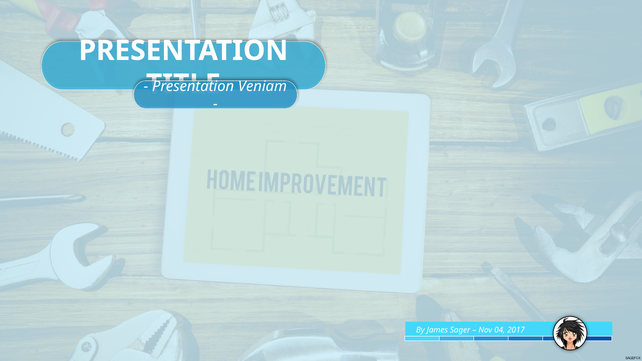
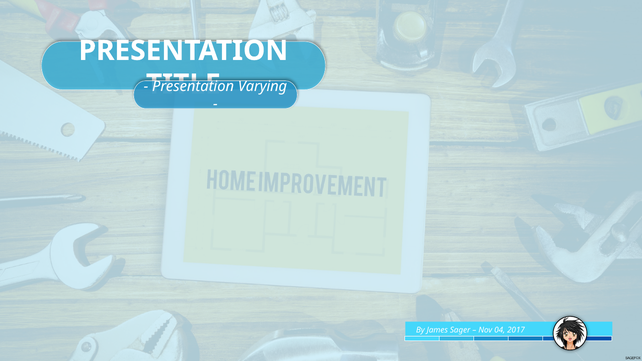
Veniam: Veniam -> Varying (262, 86)
